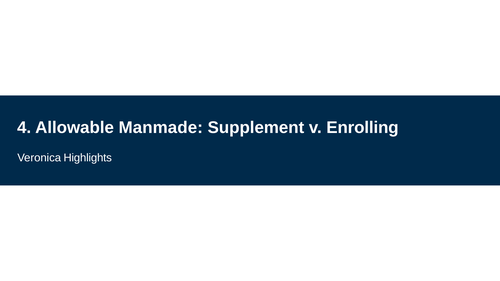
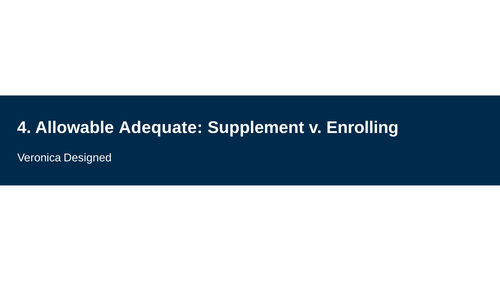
Manmade: Manmade -> Adequate (161, 128)
Highlights: Highlights -> Designed (88, 158)
